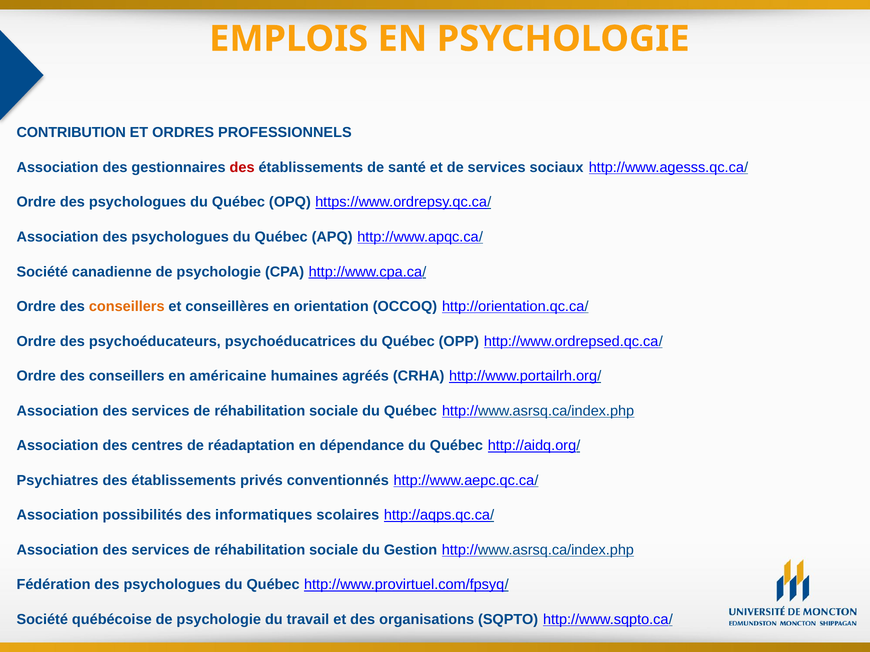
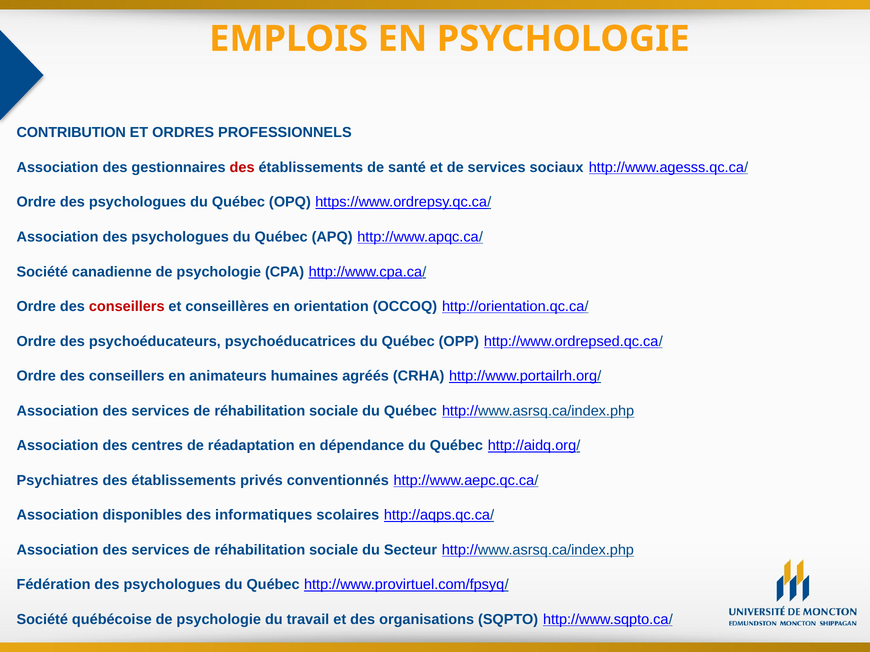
conseillers colour: orange -> red (127, 307)
américaine: américaine -> animateurs (228, 376)
possibilités: possibilités -> disponibles (142, 516)
Gestion: Gestion -> Secteur (410, 550)
